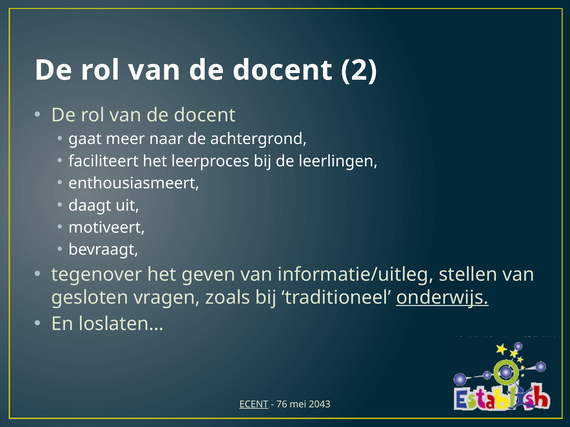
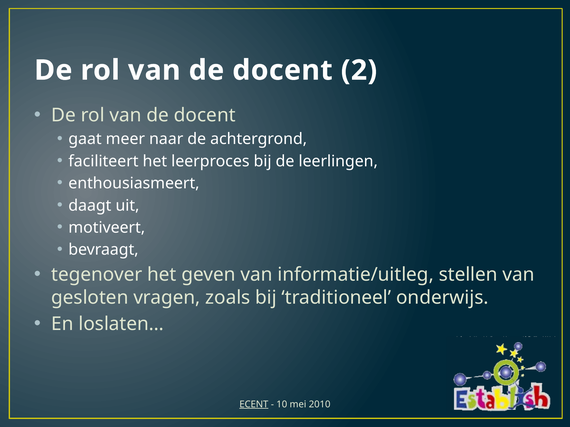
onderwijs underline: present -> none (442, 298)
76: 76 -> 10 (282, 405)
2043: 2043 -> 2010 (320, 405)
